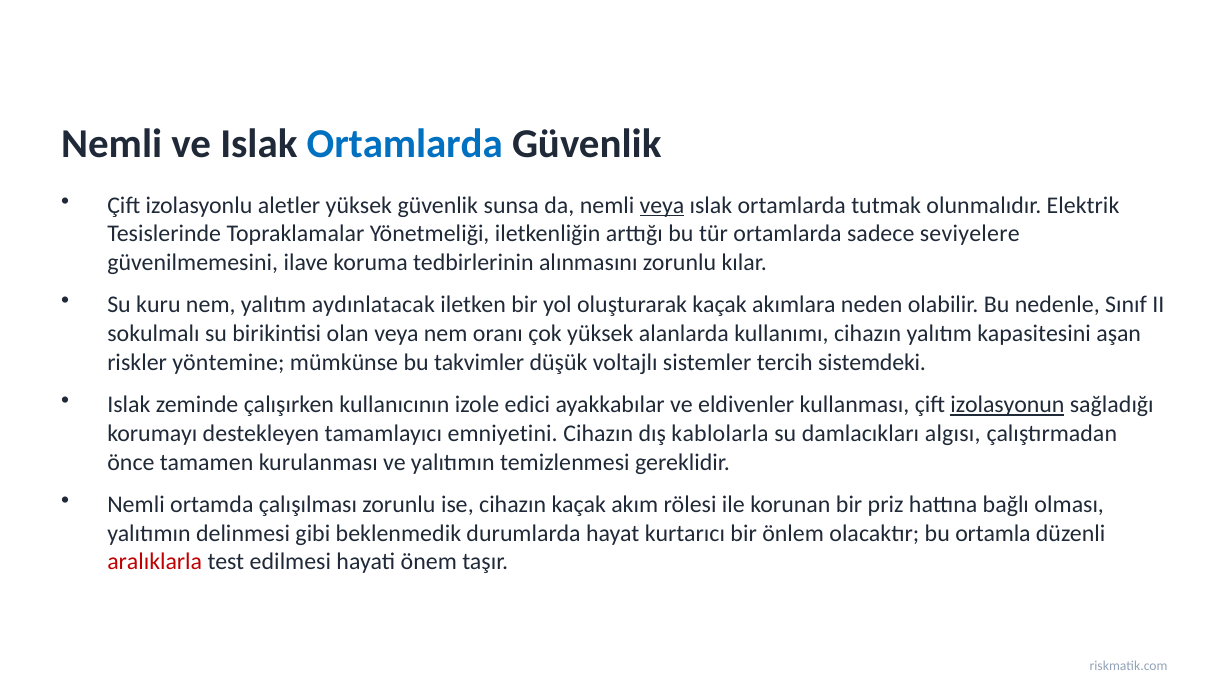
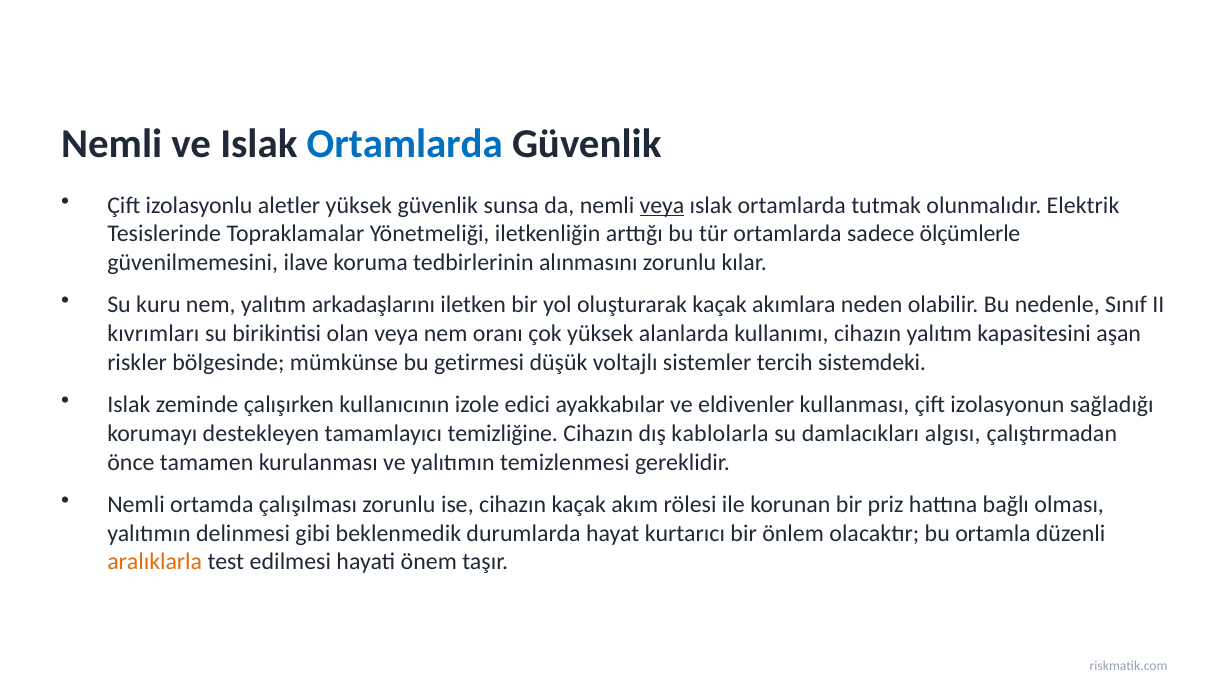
seviyelere: seviyelere -> ölçümlerle (970, 234)
aydınlatacak: aydınlatacak -> arkadaşlarını (373, 305)
sokulmalı: sokulmalı -> kıvrımları (153, 334)
yöntemine: yöntemine -> bölgesinde (228, 363)
takvimler: takvimler -> getirmesi (479, 363)
izolasyonun underline: present -> none (1007, 405)
emniyetini: emniyetini -> temizliğine (503, 434)
aralıklarla colour: red -> orange (155, 562)
